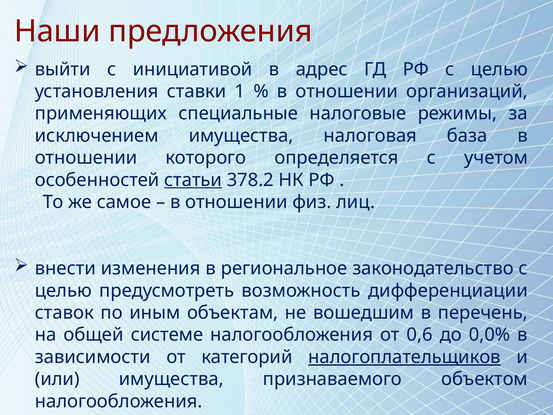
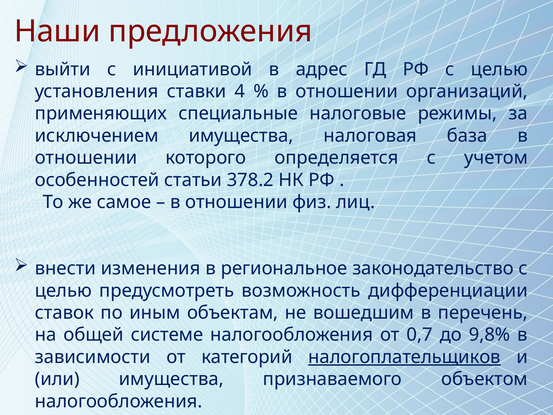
1: 1 -> 4 (240, 91)
статьи underline: present -> none (193, 180)
0,6: 0,6 -> 0,7 (420, 335)
0,0%: 0,0% -> 9,8% (490, 335)
